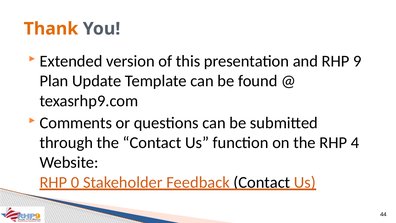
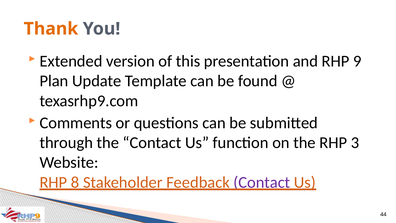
4: 4 -> 3 (355, 143)
0: 0 -> 8 (75, 182)
Contact colour: black -> purple (262, 182)
